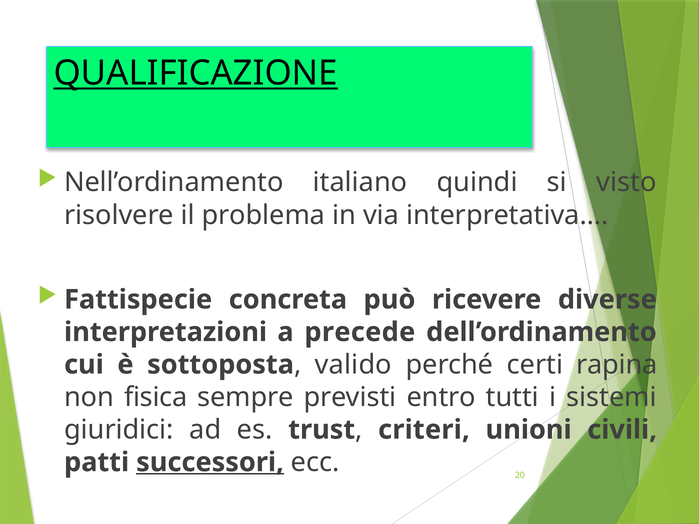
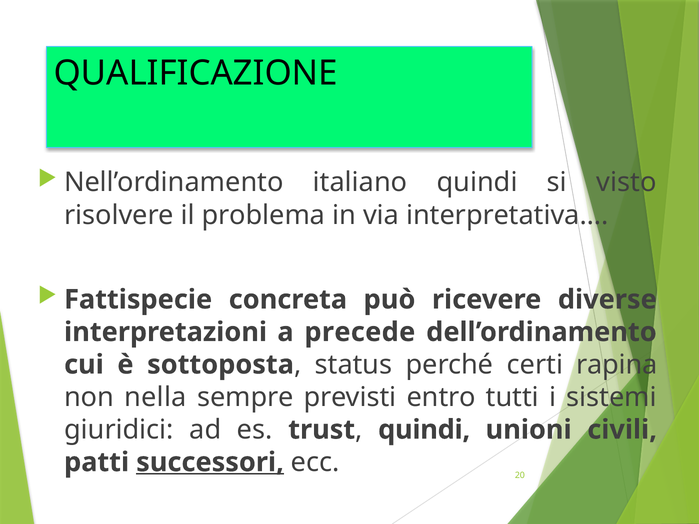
QUALIFICAZIONE underline: present -> none (196, 74)
valido: valido -> status (353, 365)
fisica: fisica -> nella (155, 397)
criteri: criteri -> quindi (424, 430)
